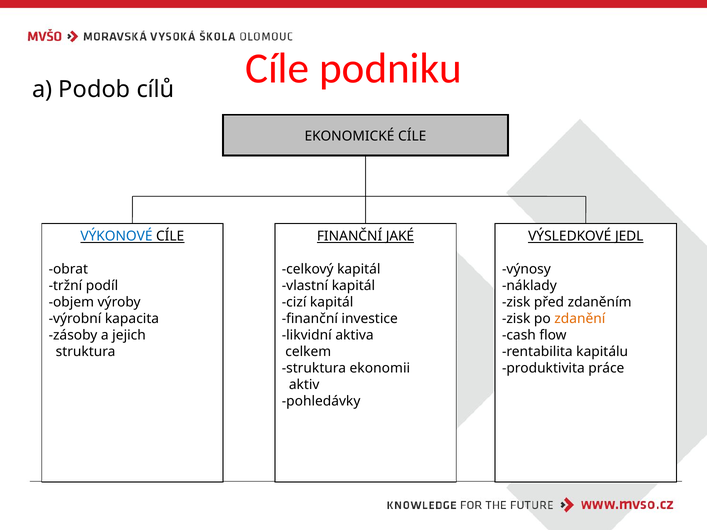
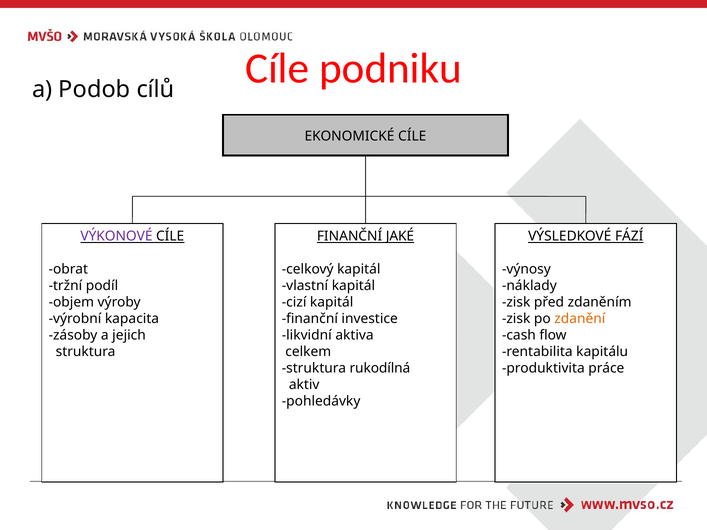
VÝKONOVÉ colour: blue -> purple (116, 236)
JEDL: JEDL -> FÁZÍ (629, 236)
ekonomii: ekonomii -> rukodílná (380, 368)
